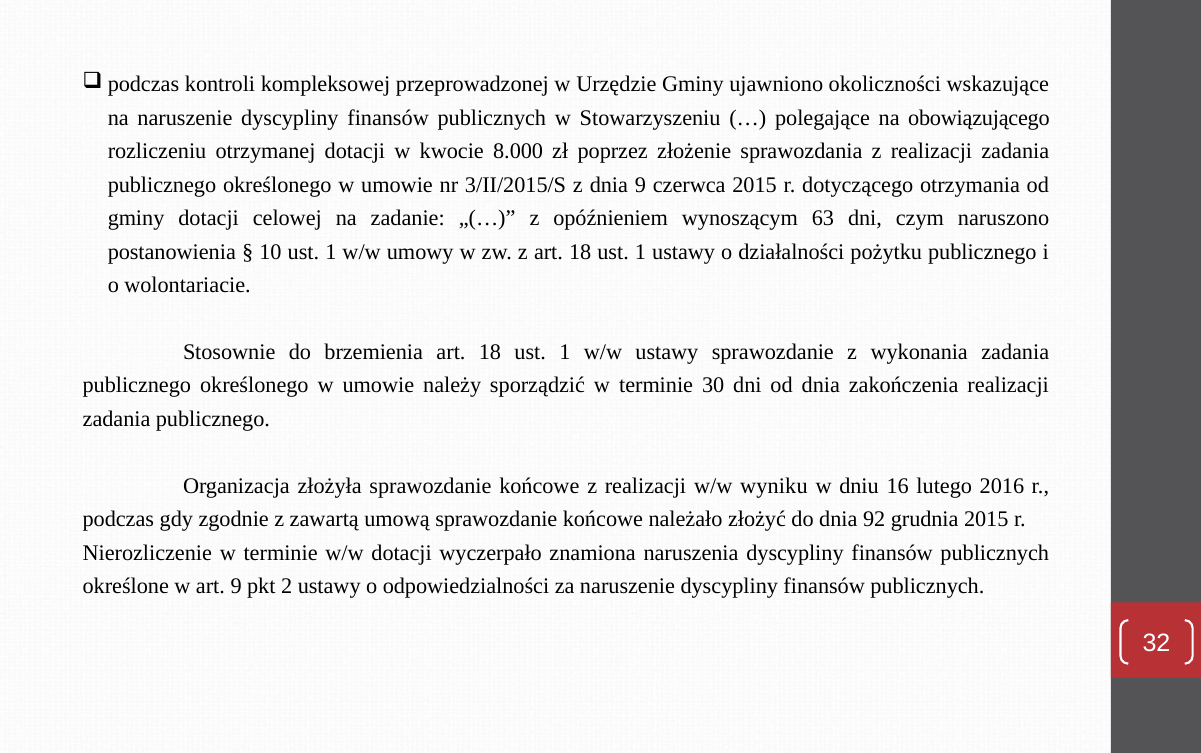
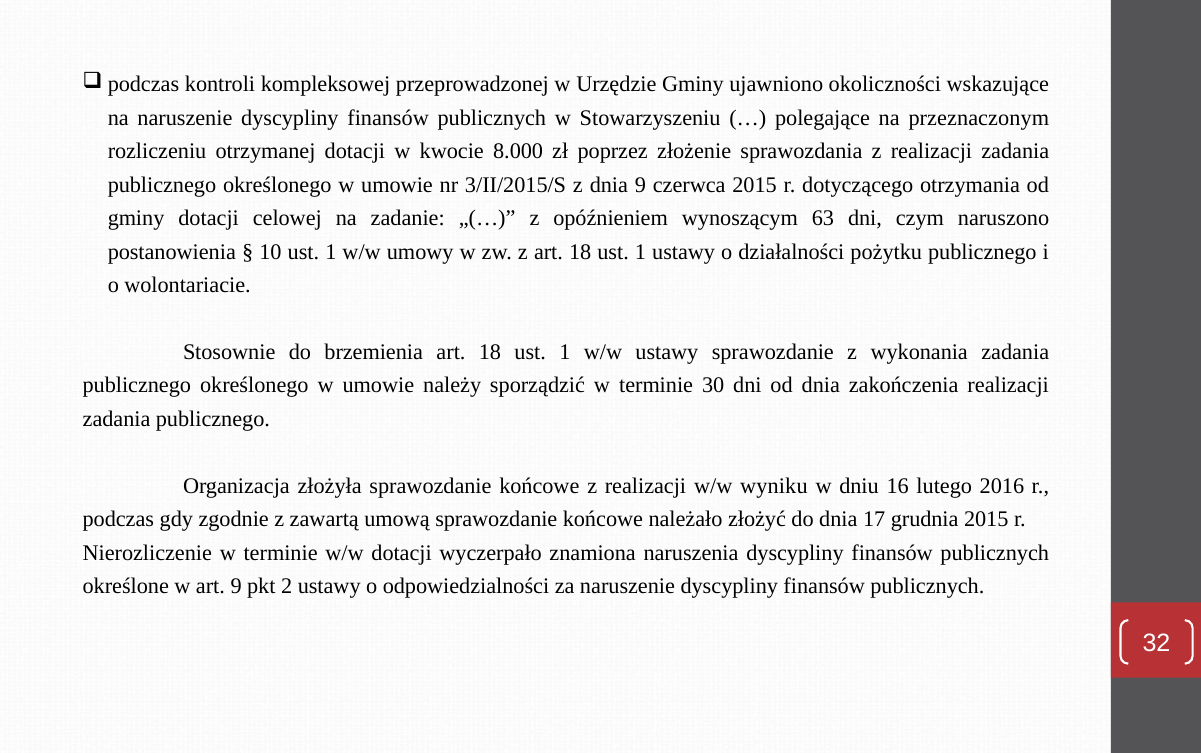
obowiązującego: obowiązującego -> przeznaczonym (979, 118)
92: 92 -> 17 (874, 519)
